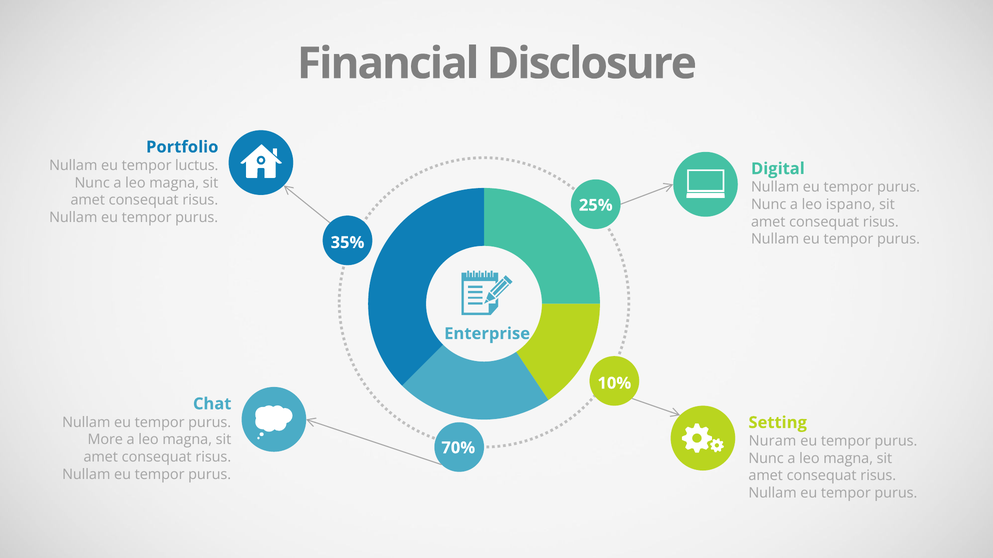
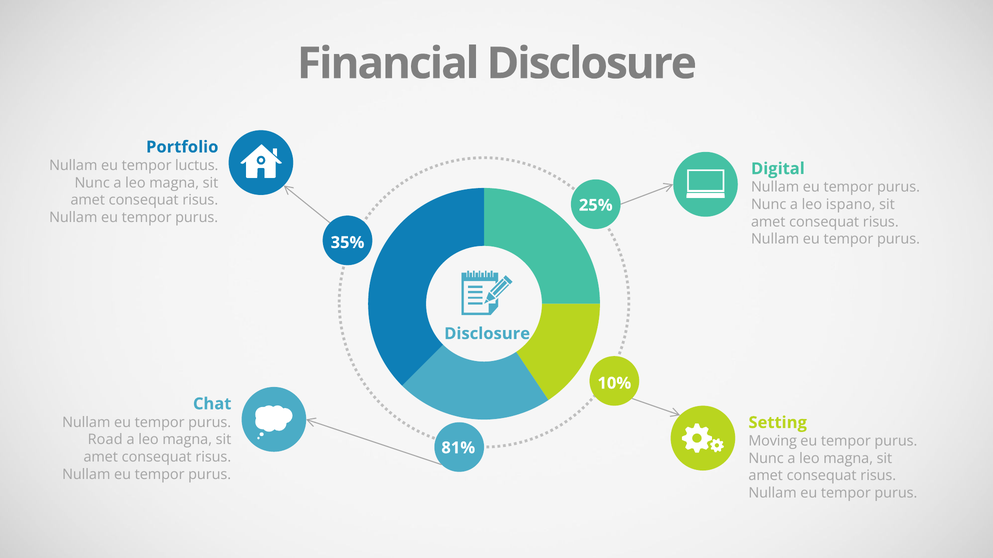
Enterprise: Enterprise -> Disclosure (487, 334)
More: More -> Road (105, 440)
Nuram: Nuram -> Moving (773, 441)
70%: 70% -> 81% (458, 448)
